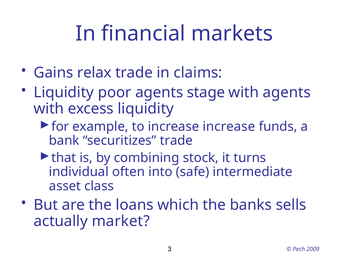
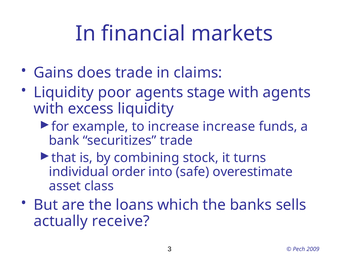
relax: relax -> does (94, 73)
often: often -> order (129, 172)
intermediate: intermediate -> overestimate (253, 172)
market: market -> receive (121, 222)
